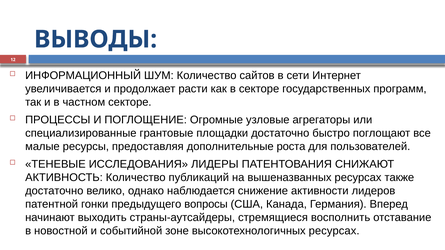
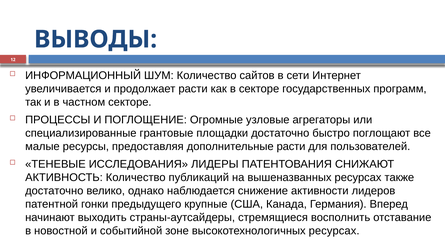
дополнительные роста: роста -> расти (291, 147)
вопросы: вопросы -> крупные (206, 204)
